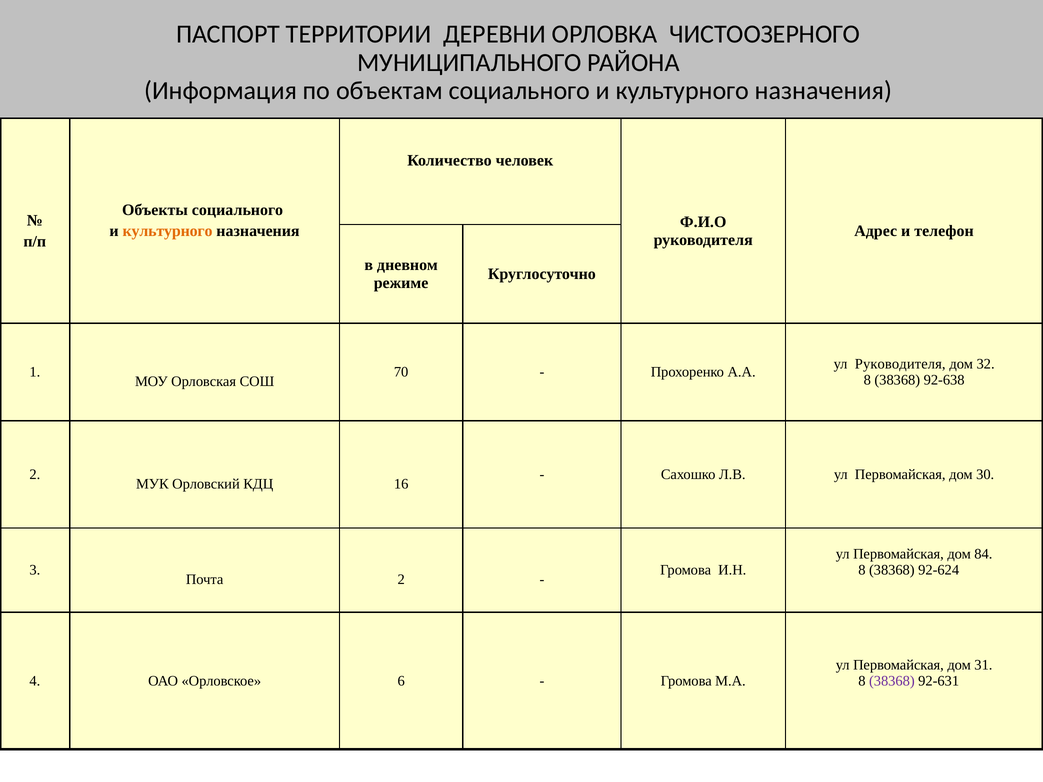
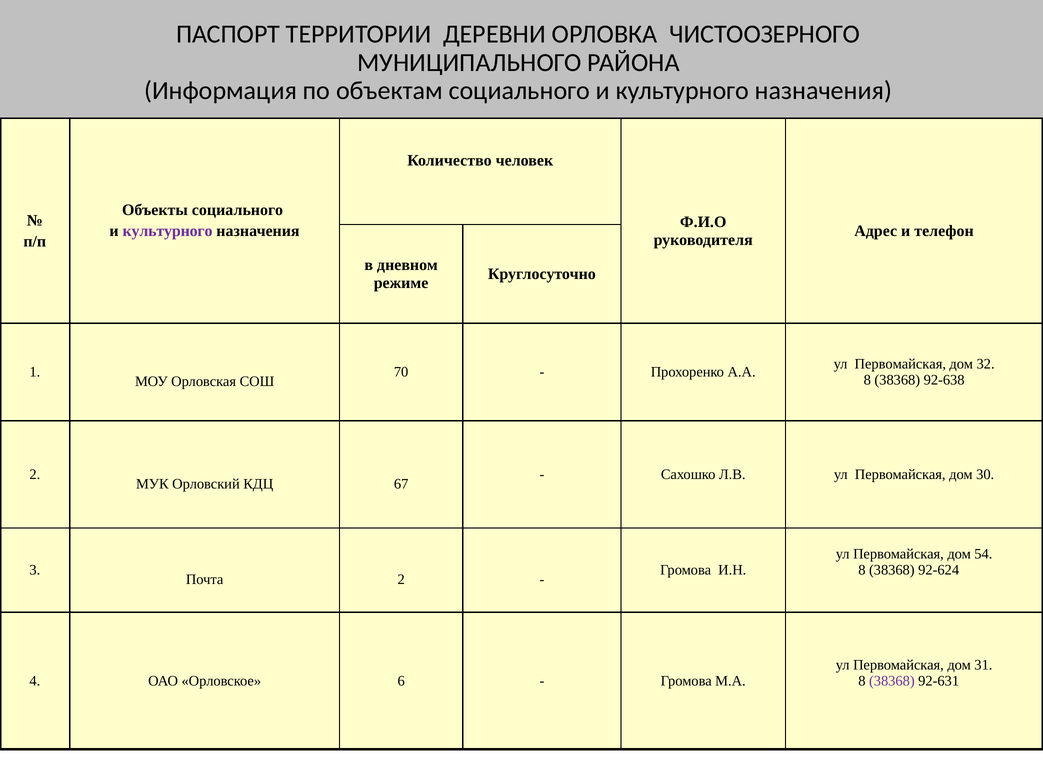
культурного colour: orange -> purple (168, 231)
Руководителя: Руководителя -> Первомайская (900, 364)
16: 16 -> 67 (401, 484)
84: 84 -> 54 (983, 554)
